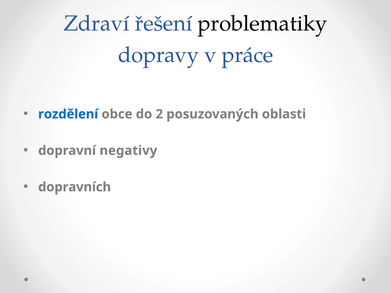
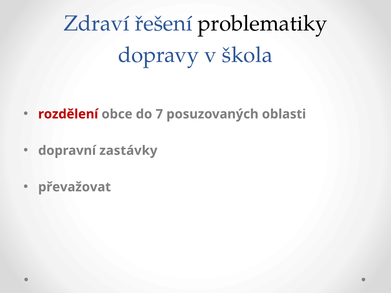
práce: práce -> škola (247, 55)
rozdělení colour: blue -> red (68, 114)
2: 2 -> 7 (159, 114)
negativy: negativy -> zastávky (128, 151)
dopravních: dopravních -> převažovat (75, 187)
